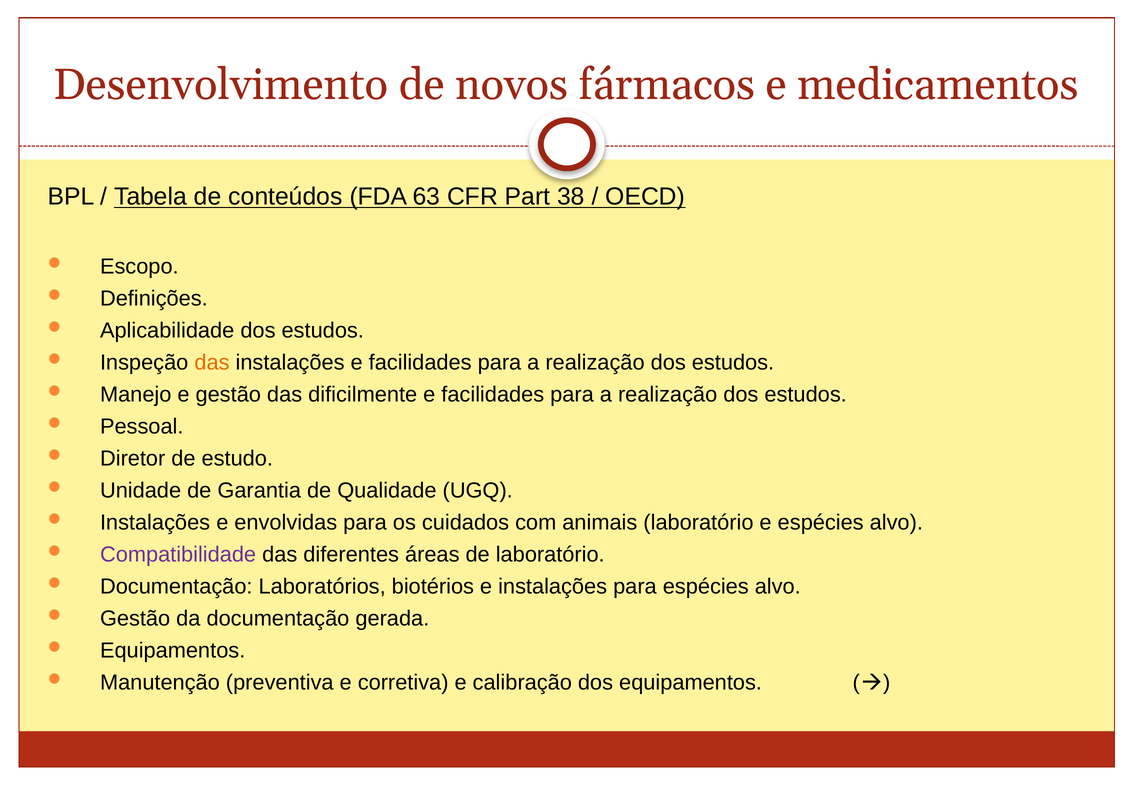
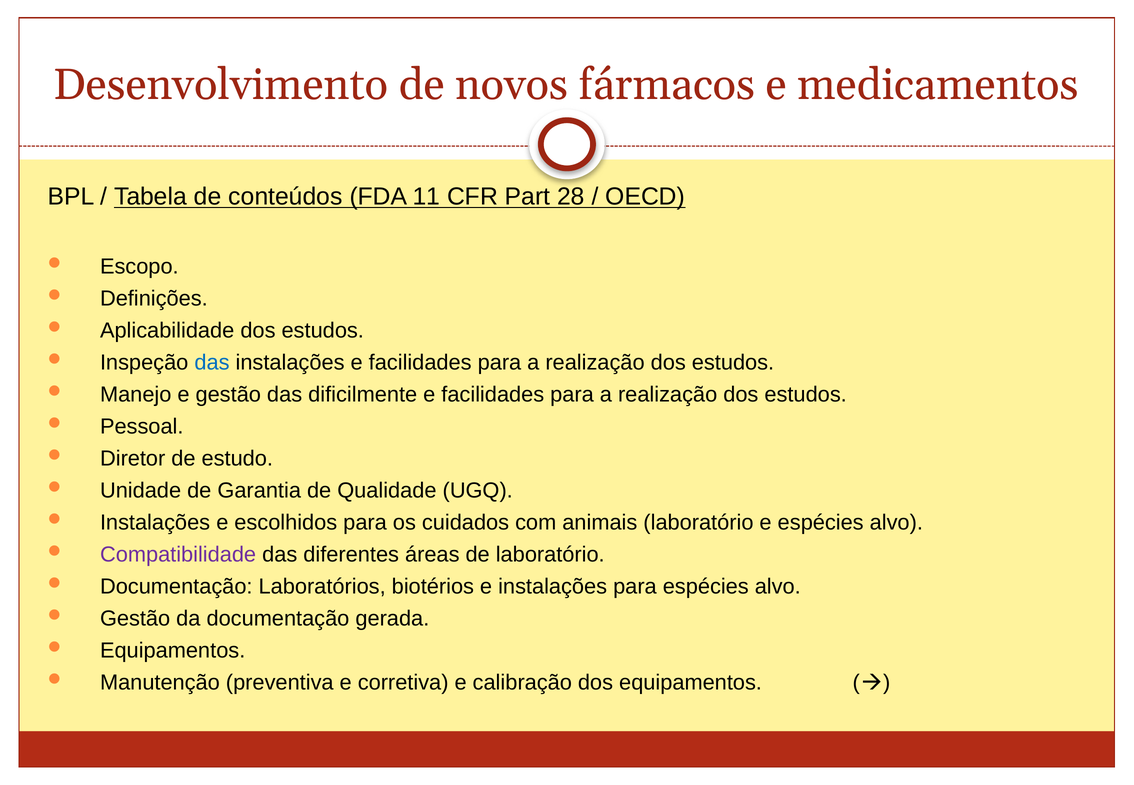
63: 63 -> 11 (426, 197)
38: 38 -> 28 (571, 197)
das colour: orange -> blue (212, 363)
envolvidas: envolvidas -> escolhidos (286, 523)
